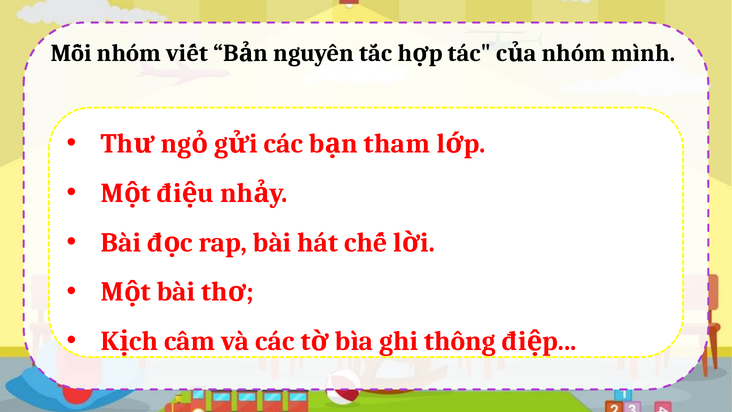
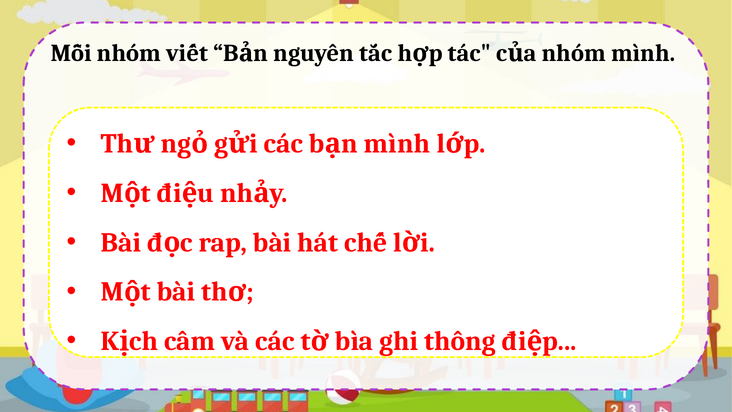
tham: tham -> mình (397, 143)
